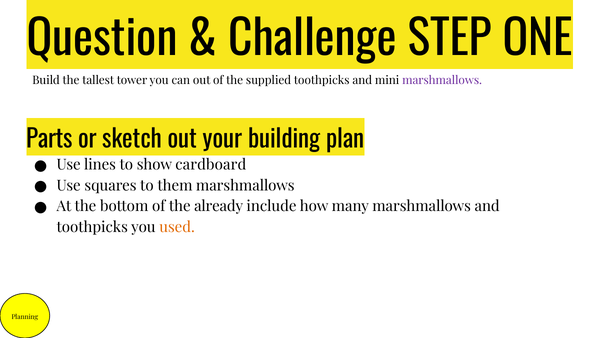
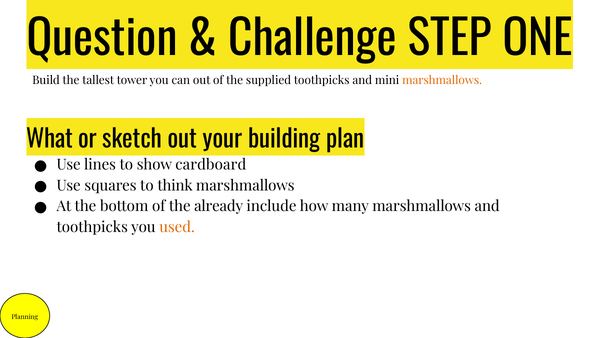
marshmallows colour: purple -> orange (442, 81)
Parts: Parts -> What (50, 140)
them: them -> think (175, 186)
